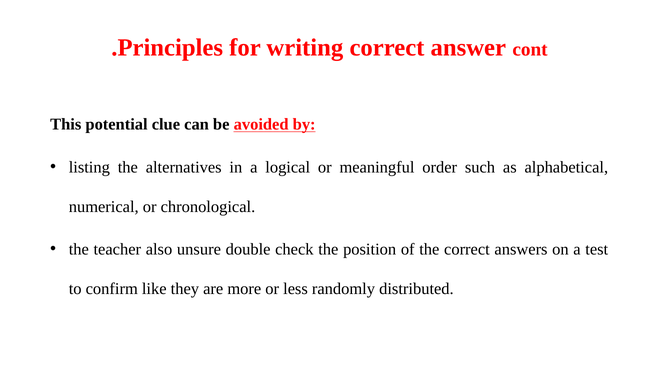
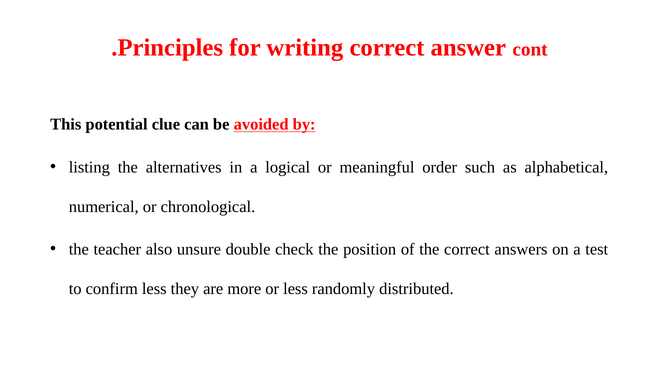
confirm like: like -> less (154, 289)
